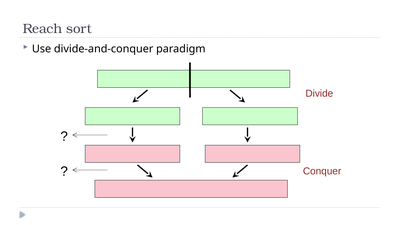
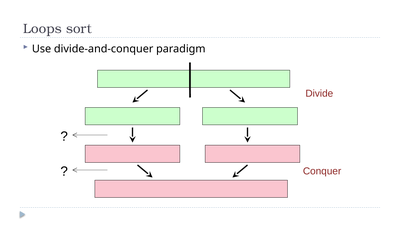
Reach: Reach -> Loops (42, 29)
